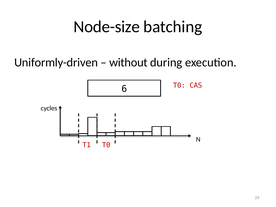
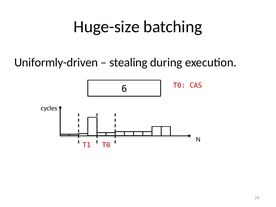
Node-size: Node-size -> Huge-size (107, 27)
without: without -> stealing (128, 62)
